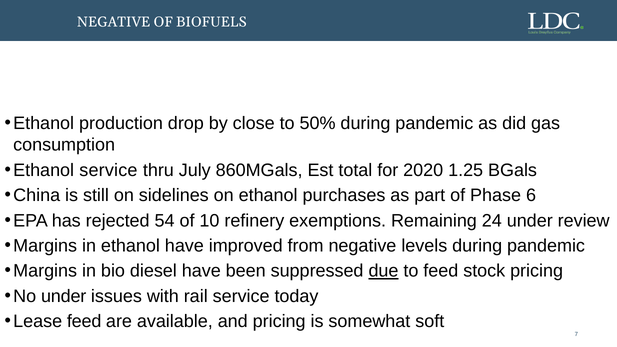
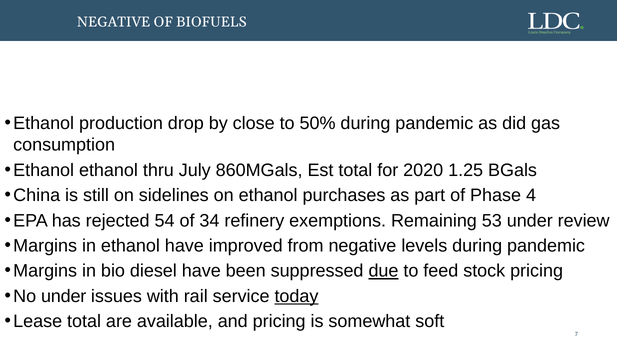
Ethanol service: service -> ethanol (108, 170)
6: 6 -> 4 (531, 195)
10: 10 -> 34 (209, 221)
24: 24 -> 53 (492, 221)
today underline: none -> present (296, 296)
Lease feed: feed -> total (84, 321)
